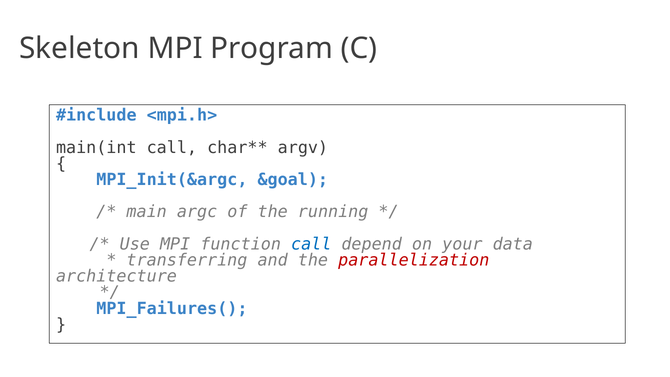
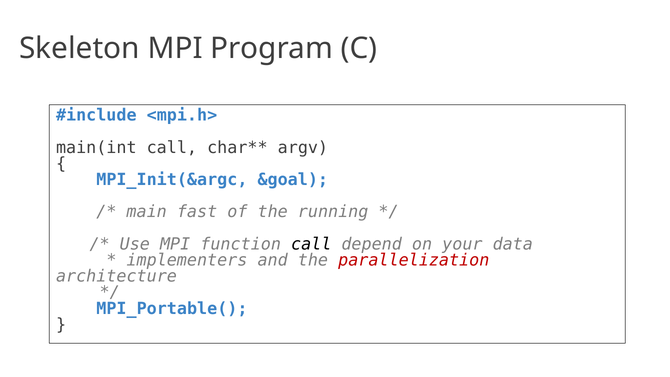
argc: argc -> fast (197, 212)
call colour: blue -> black (311, 244)
transferring: transferring -> implementers (187, 260)
MPI_Failures(: MPI_Failures( -> MPI_Portable( (172, 308)
